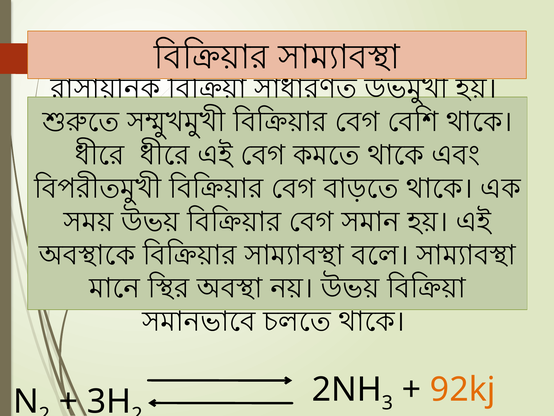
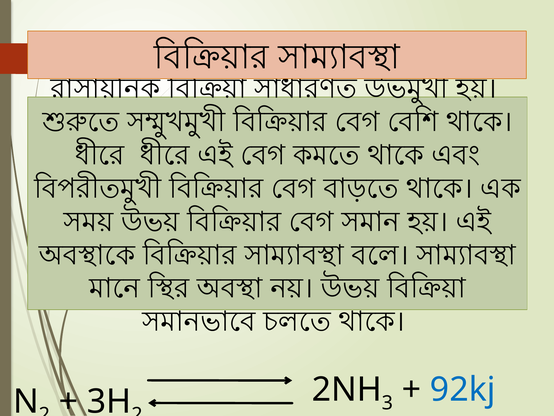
92kj colour: orange -> blue (463, 389)
